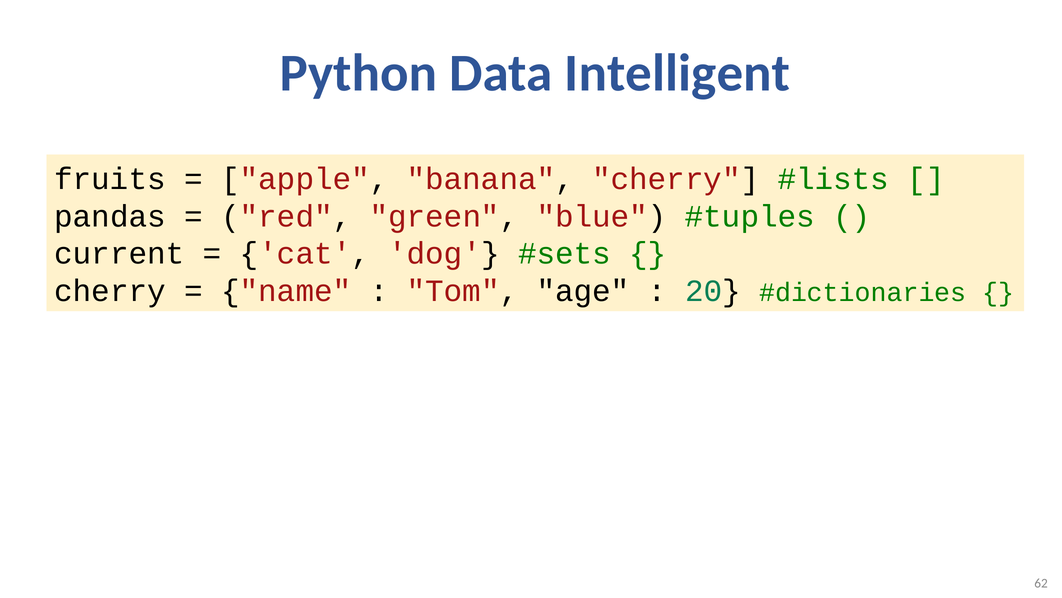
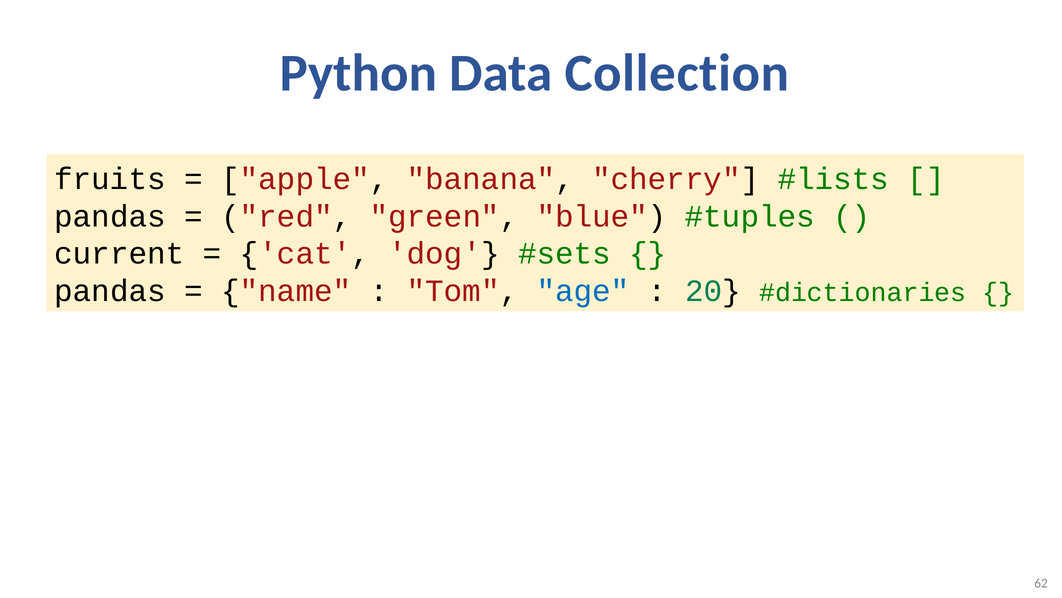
Intelligent: Intelligent -> Collection (677, 73)
cherry: cherry -> pandas (110, 291)
age colour: black -> blue (583, 291)
